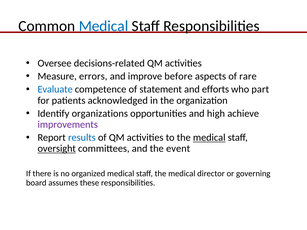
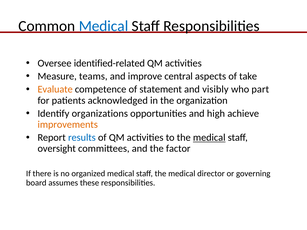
decisions-related: decisions-related -> identified-related (109, 63)
errors: errors -> teams (93, 76)
before: before -> central (179, 76)
rare: rare -> take (248, 76)
Evaluate colour: blue -> orange (55, 89)
efforts: efforts -> visibly (215, 89)
improvements colour: purple -> orange (68, 125)
oversight underline: present -> none (57, 149)
event: event -> factor (178, 149)
